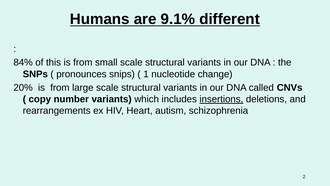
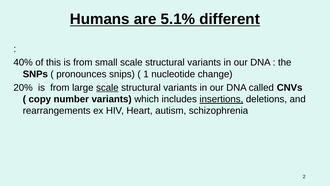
9.1%: 9.1% -> 5.1% (178, 19)
84%: 84% -> 40% (23, 62)
scale underline: none -> present (107, 87)
